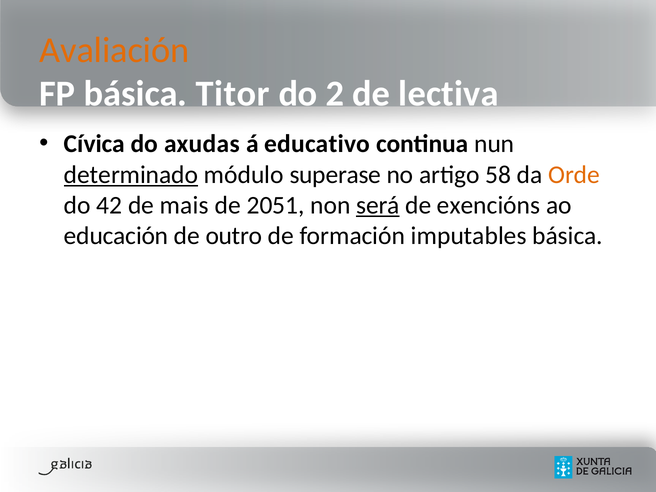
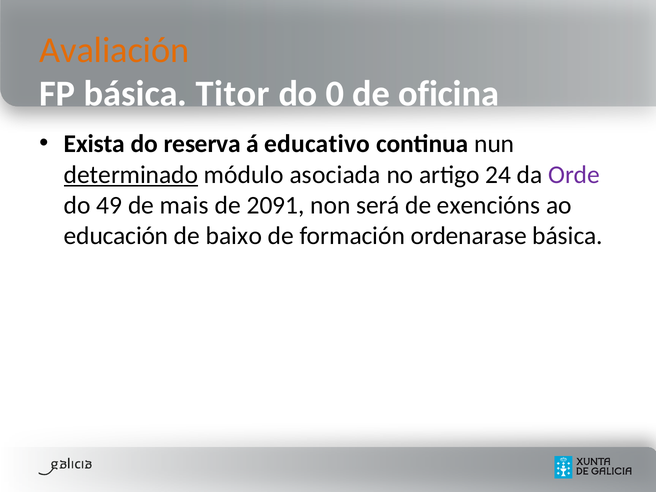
2: 2 -> 0 (335, 94)
lectiva: lectiva -> oficina (449, 94)
Cívica: Cívica -> Exista (95, 144)
axudas: axudas -> reserva (202, 144)
superase: superase -> asociada (335, 175)
58: 58 -> 24 (498, 175)
Orde colour: orange -> purple (574, 175)
42: 42 -> 49 (109, 205)
2051: 2051 -> 2091 (276, 205)
será underline: present -> none (378, 205)
outro: outro -> baixo (234, 236)
imputables: imputables -> ordenarase (469, 236)
